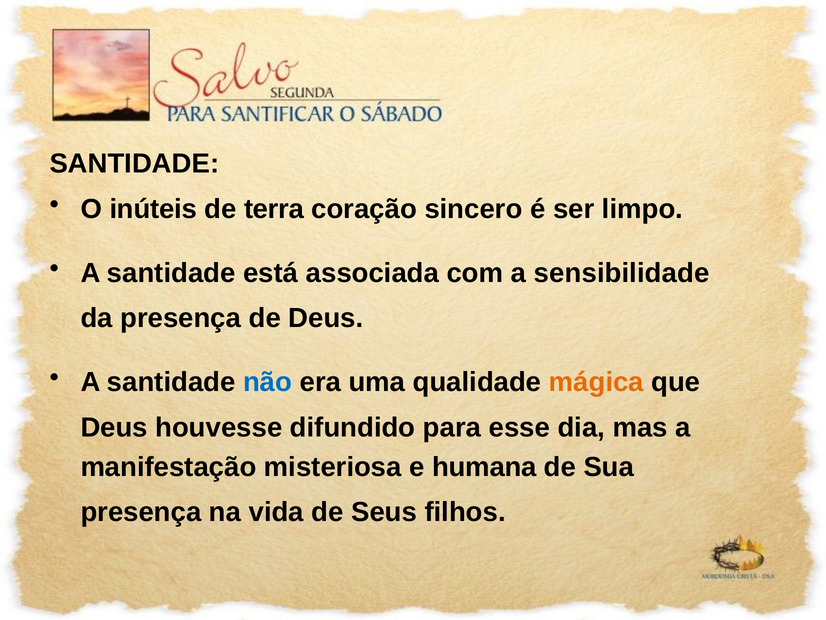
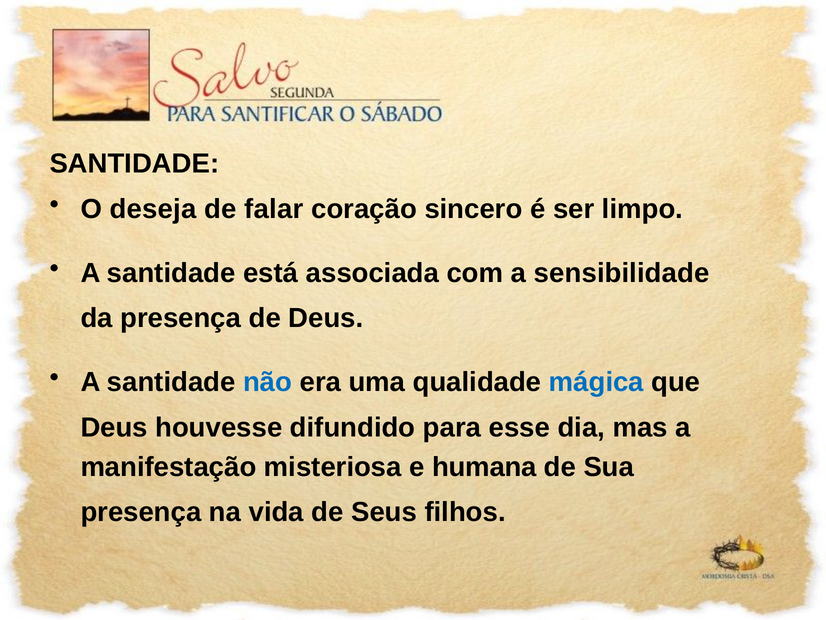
inúteis: inúteis -> deseja (153, 209)
terra: terra -> falar (274, 209)
mágica colour: orange -> blue (596, 382)
